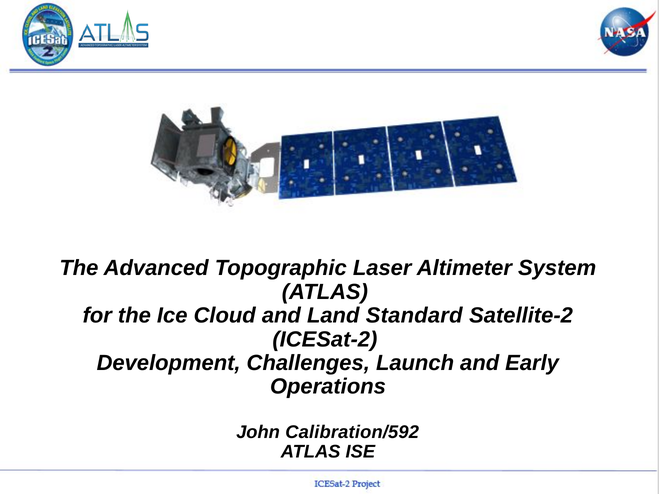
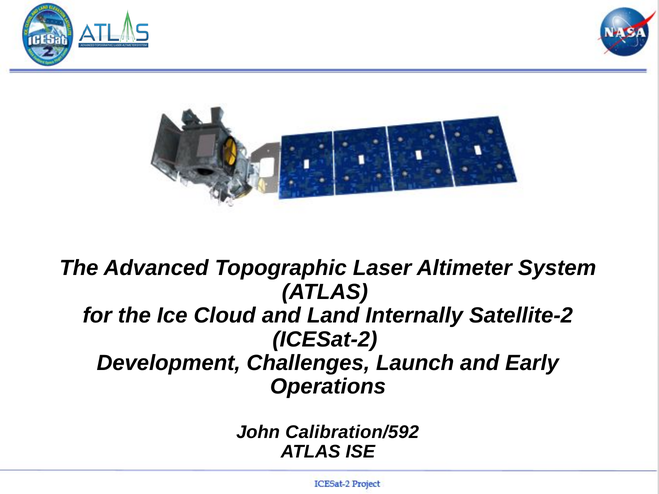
Standard: Standard -> Internally (414, 316)
